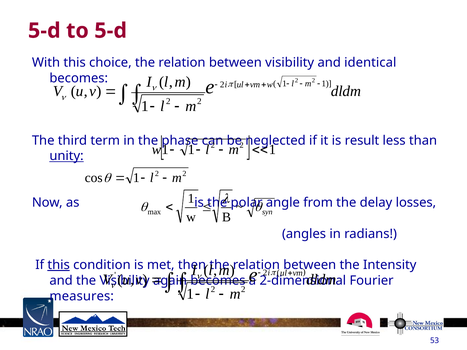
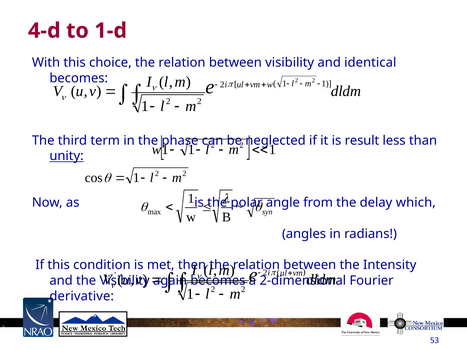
5-d: 5-d -> 4-d (44, 31)
to 5-d: 5-d -> 1-d (111, 31)
losses: losses -> which (416, 203)
this underline: present -> none (59, 265)
measures: measures -> derivative (82, 296)
